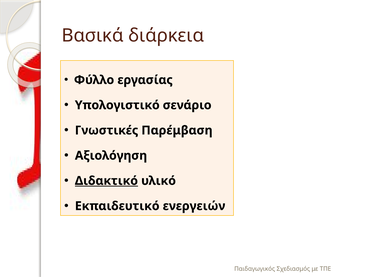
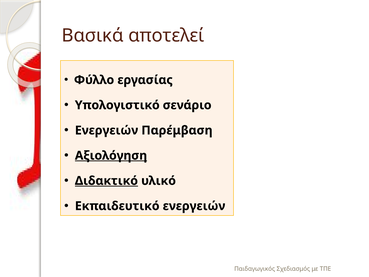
διάρκεια: διάρκεια -> αποτελεί (166, 35)
Γνωστικές: Γνωστικές -> Ενεργειών (107, 130)
Αξιολόγηση underline: none -> present (111, 155)
